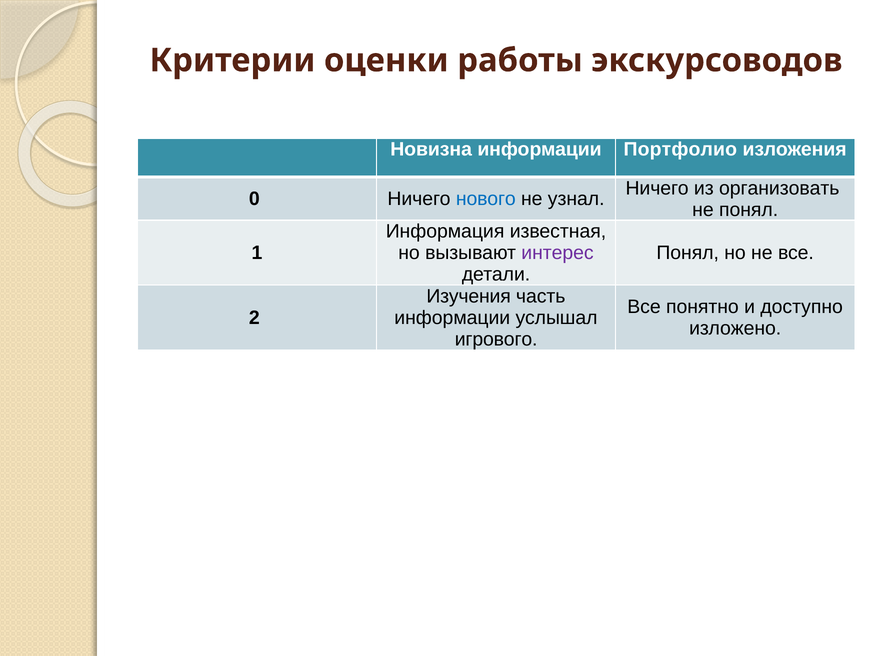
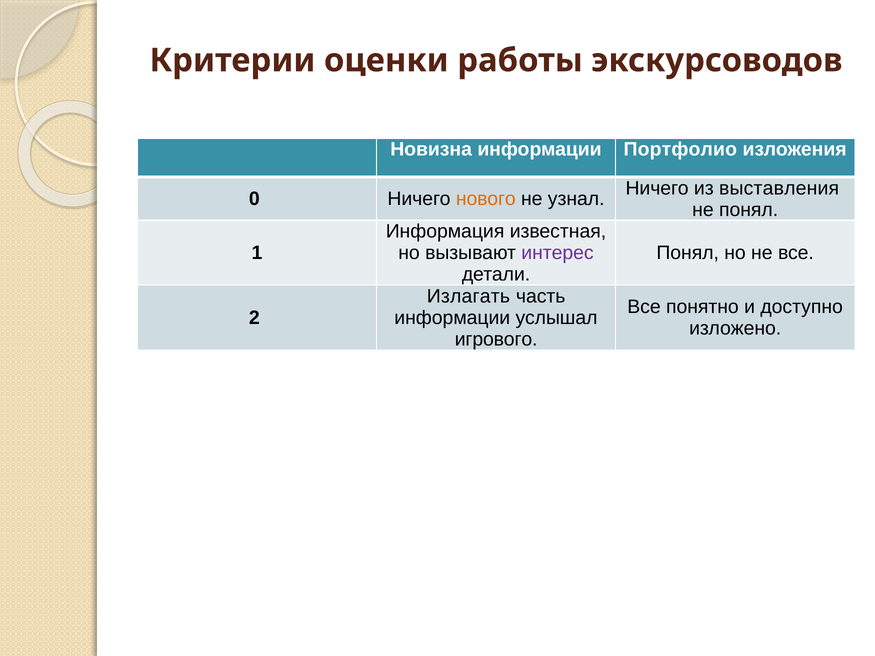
организовать: организовать -> выставления (779, 188)
нового colour: blue -> orange (486, 199)
Изучения: Изучения -> Излагать (468, 296)
